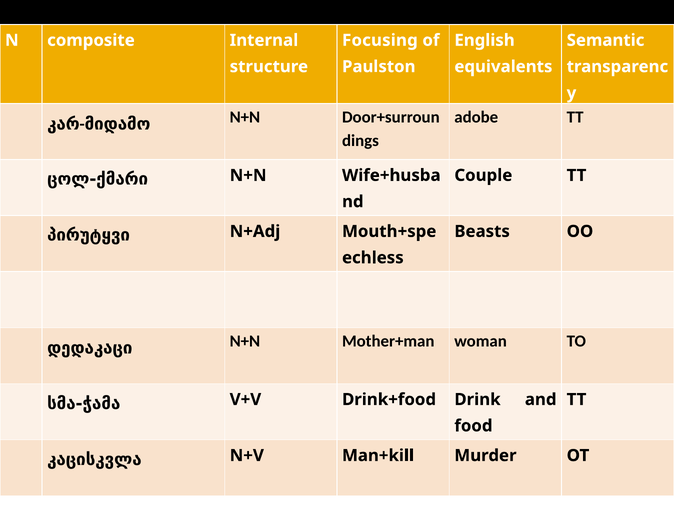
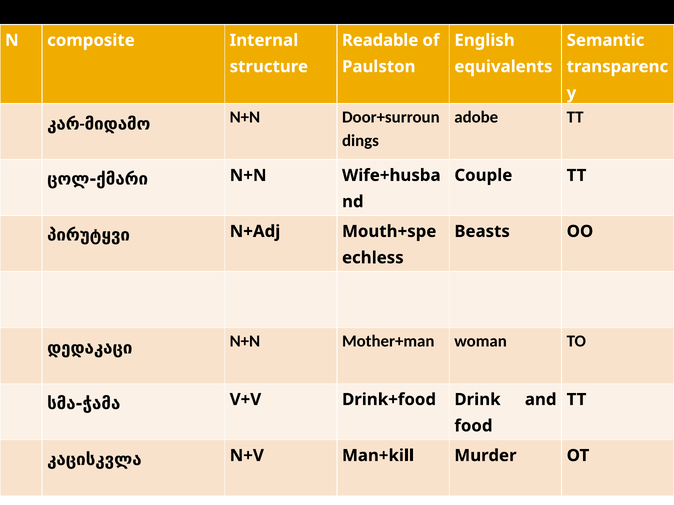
Focusing: Focusing -> Readable (380, 40)
